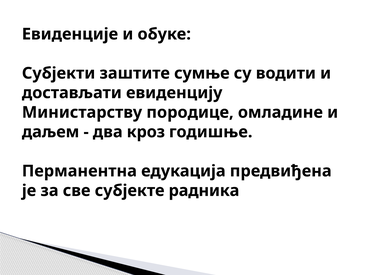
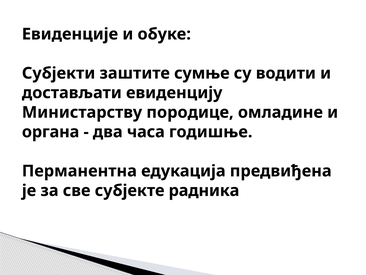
даљем: даљем -> органа (51, 132)
кроз: кроз -> часа (146, 132)
